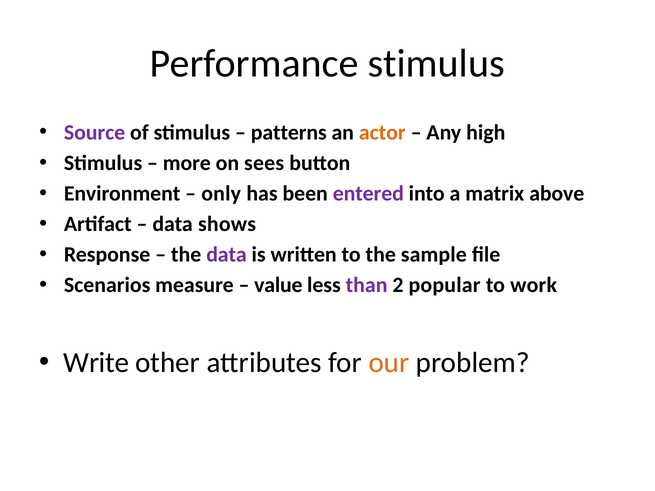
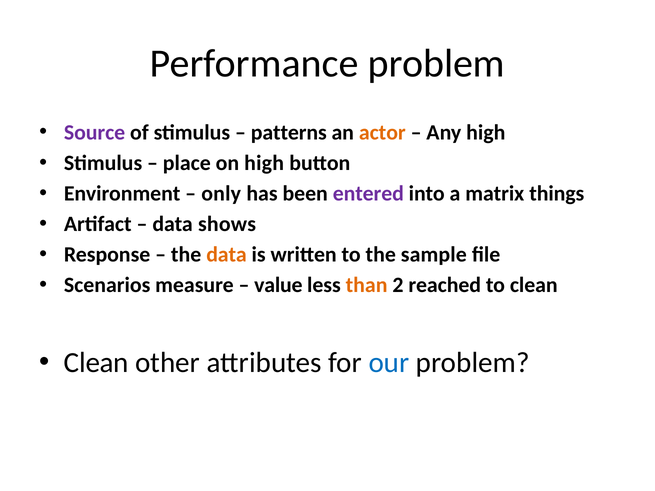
Performance stimulus: stimulus -> problem (436, 63)
more: more -> place (187, 163)
on sees: sees -> high (264, 163)
above: above -> things (557, 194)
data colour: purple -> orange (226, 255)
than colour: purple -> orange (367, 285)
popular: popular -> reached (445, 285)
to work: work -> clean (534, 285)
Write: Write -> Clean (96, 363)
our colour: orange -> blue (389, 363)
